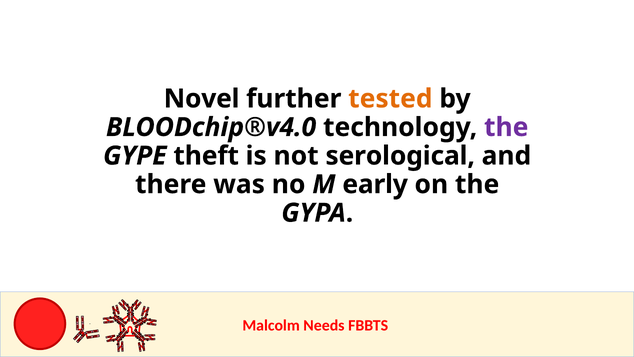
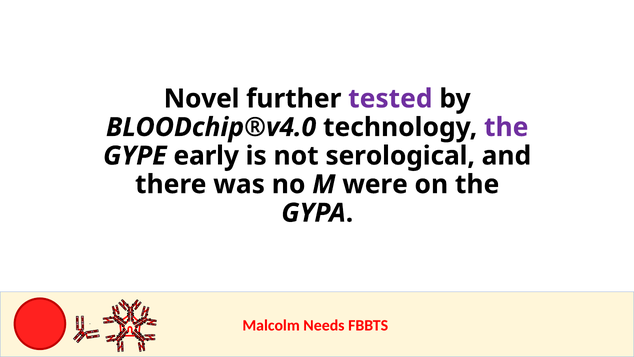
tested colour: orange -> purple (390, 99)
theft: theft -> early (206, 156)
early: early -> were (375, 184)
